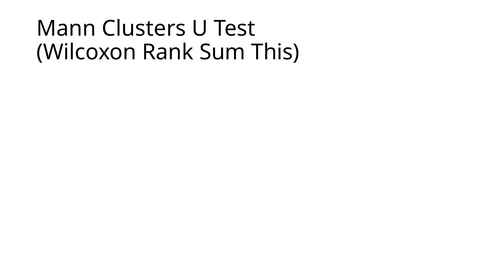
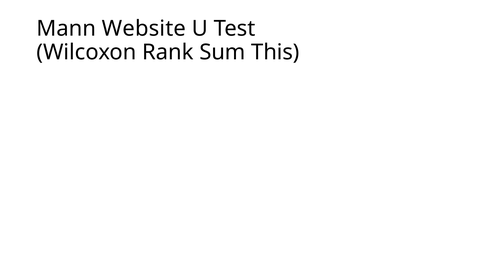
Clusters: Clusters -> Website (144, 28)
